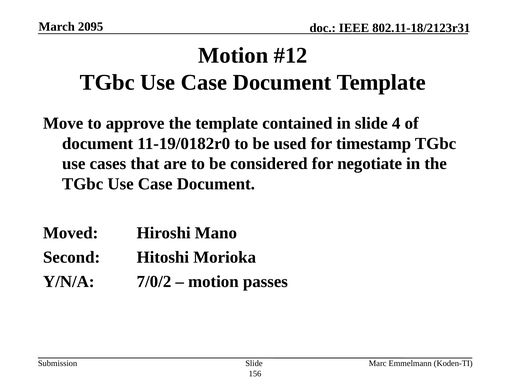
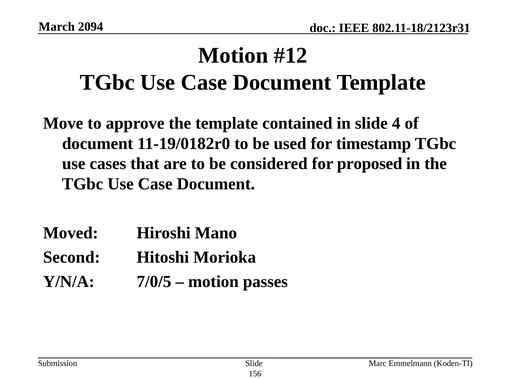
2095: 2095 -> 2094 (91, 27)
negotiate: negotiate -> proposed (370, 164)
7/0/2: 7/0/2 -> 7/0/5 (154, 282)
